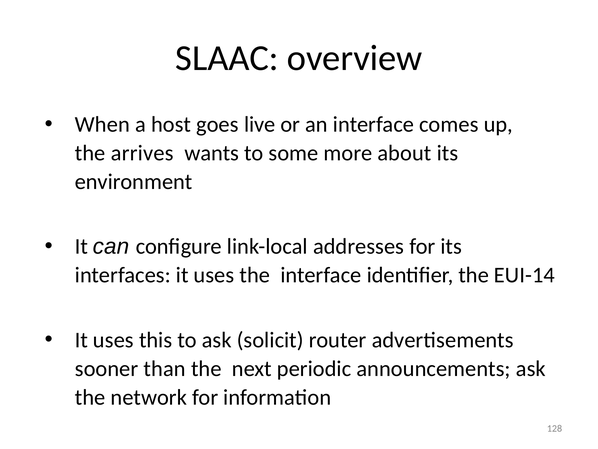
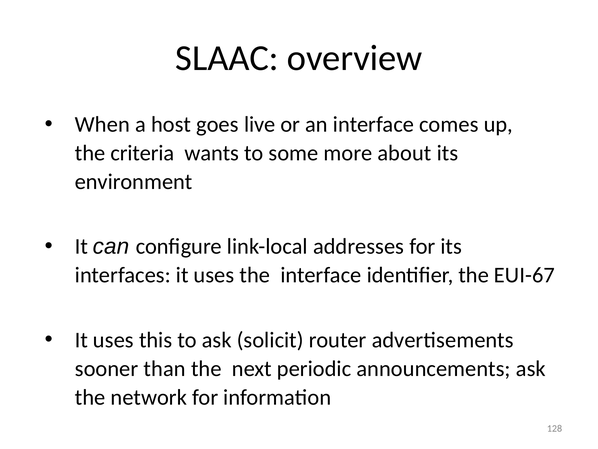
arrives: arrives -> criteria (142, 153)
EUI-14: EUI-14 -> EUI-67 (524, 275)
